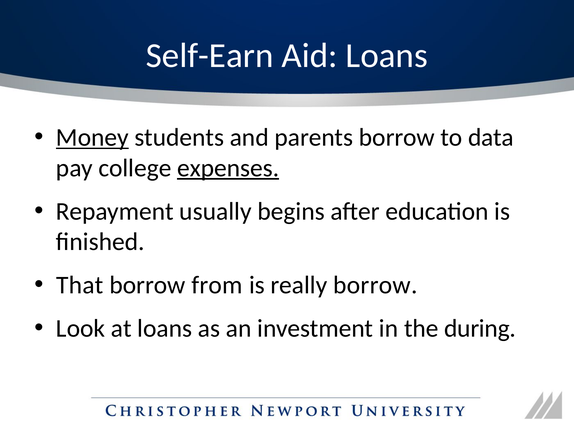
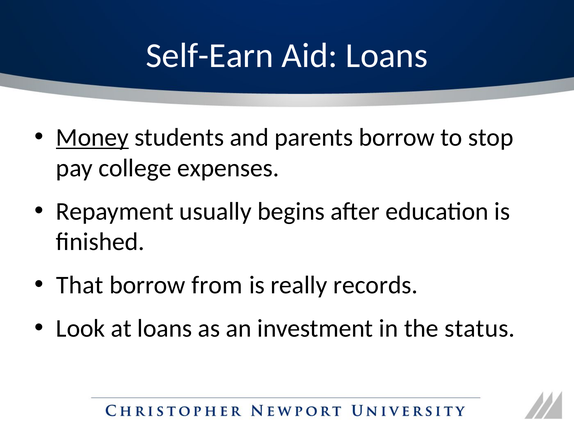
data: data -> stop (491, 138)
expenses underline: present -> none (228, 168)
really borrow: borrow -> records (376, 286)
during: during -> status (480, 329)
